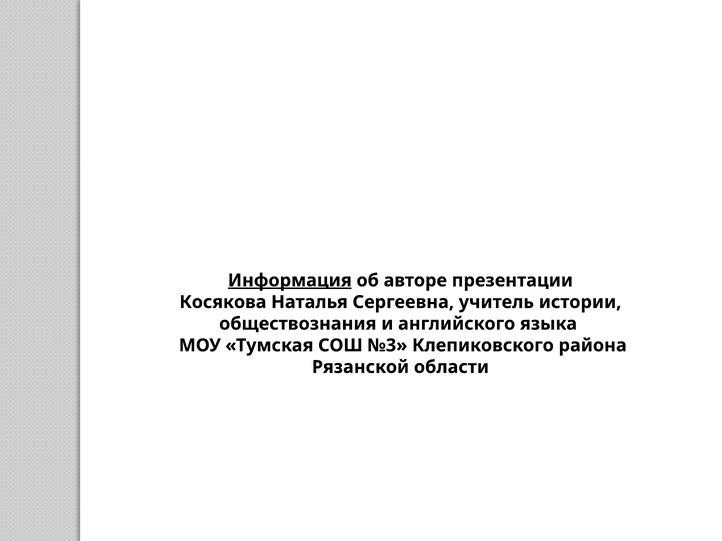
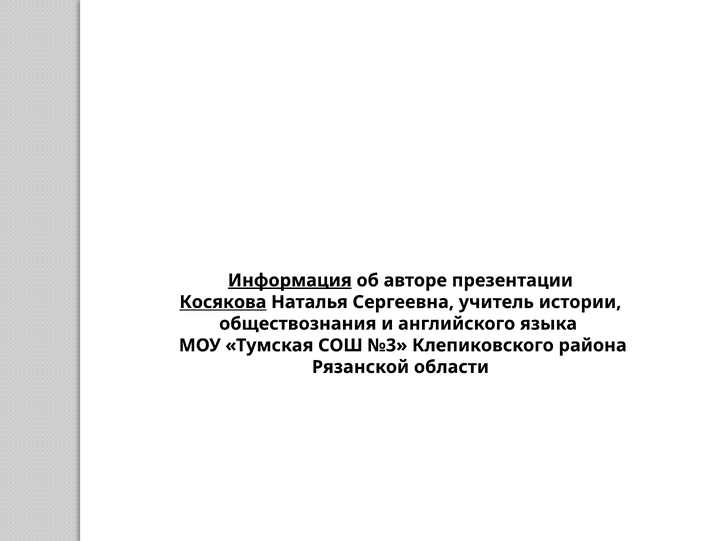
Косякова underline: none -> present (223, 302)
